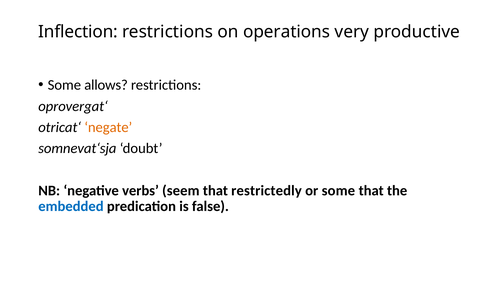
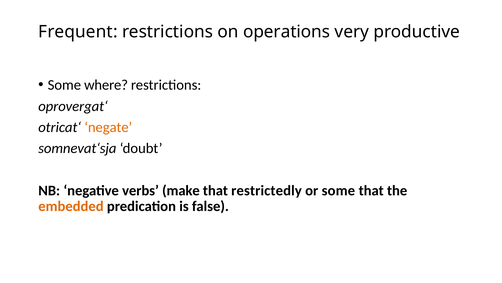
Inflection: Inflection -> Frequent (78, 32)
allows: allows -> where (106, 85)
seem: seem -> make (181, 190)
embedded colour: blue -> orange (71, 206)
